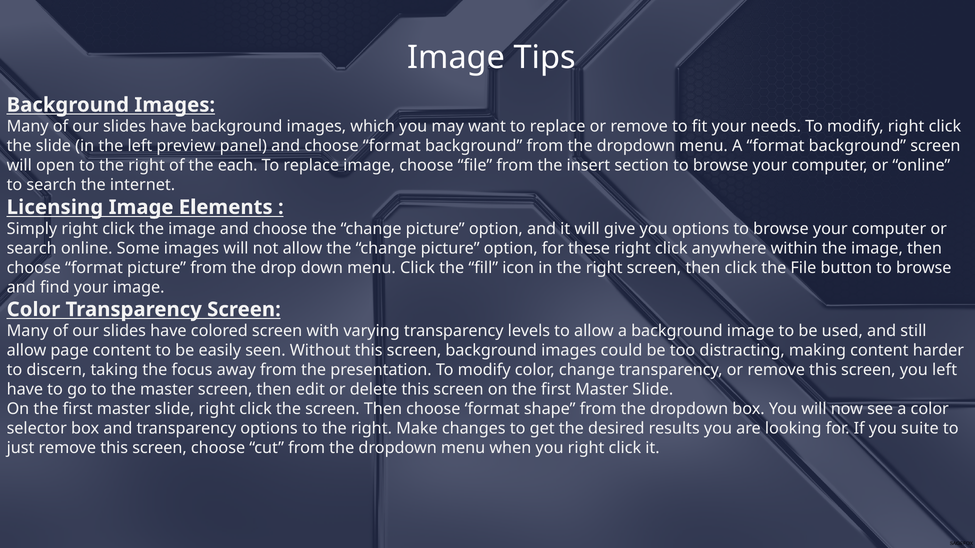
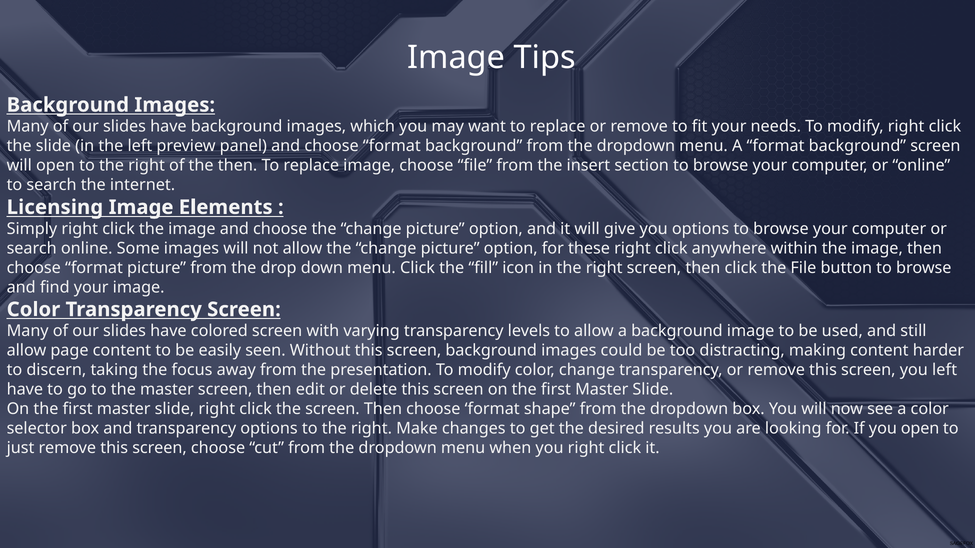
the each: each -> then (238, 166)
you suite: suite -> open (920, 429)
